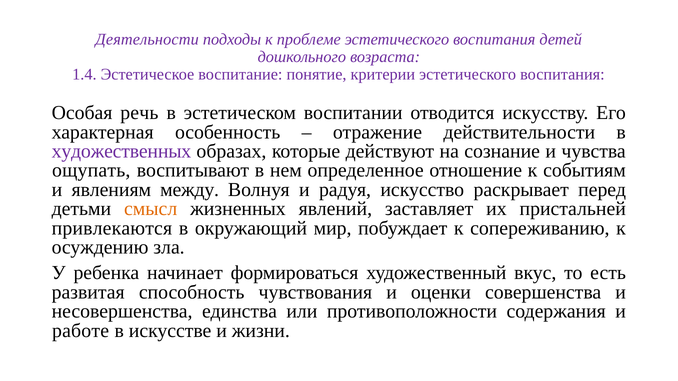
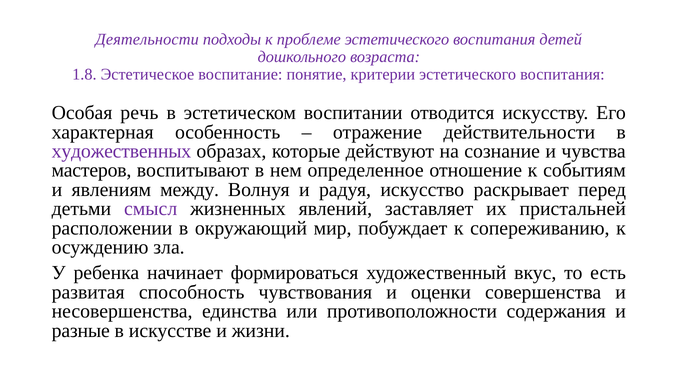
1.4: 1.4 -> 1.8 (84, 75)
ощупать: ощупать -> мастеров (91, 171)
смысл colour: orange -> purple (151, 209)
привлекаются: привлекаются -> расположении (112, 228)
работе: работе -> разные (81, 331)
